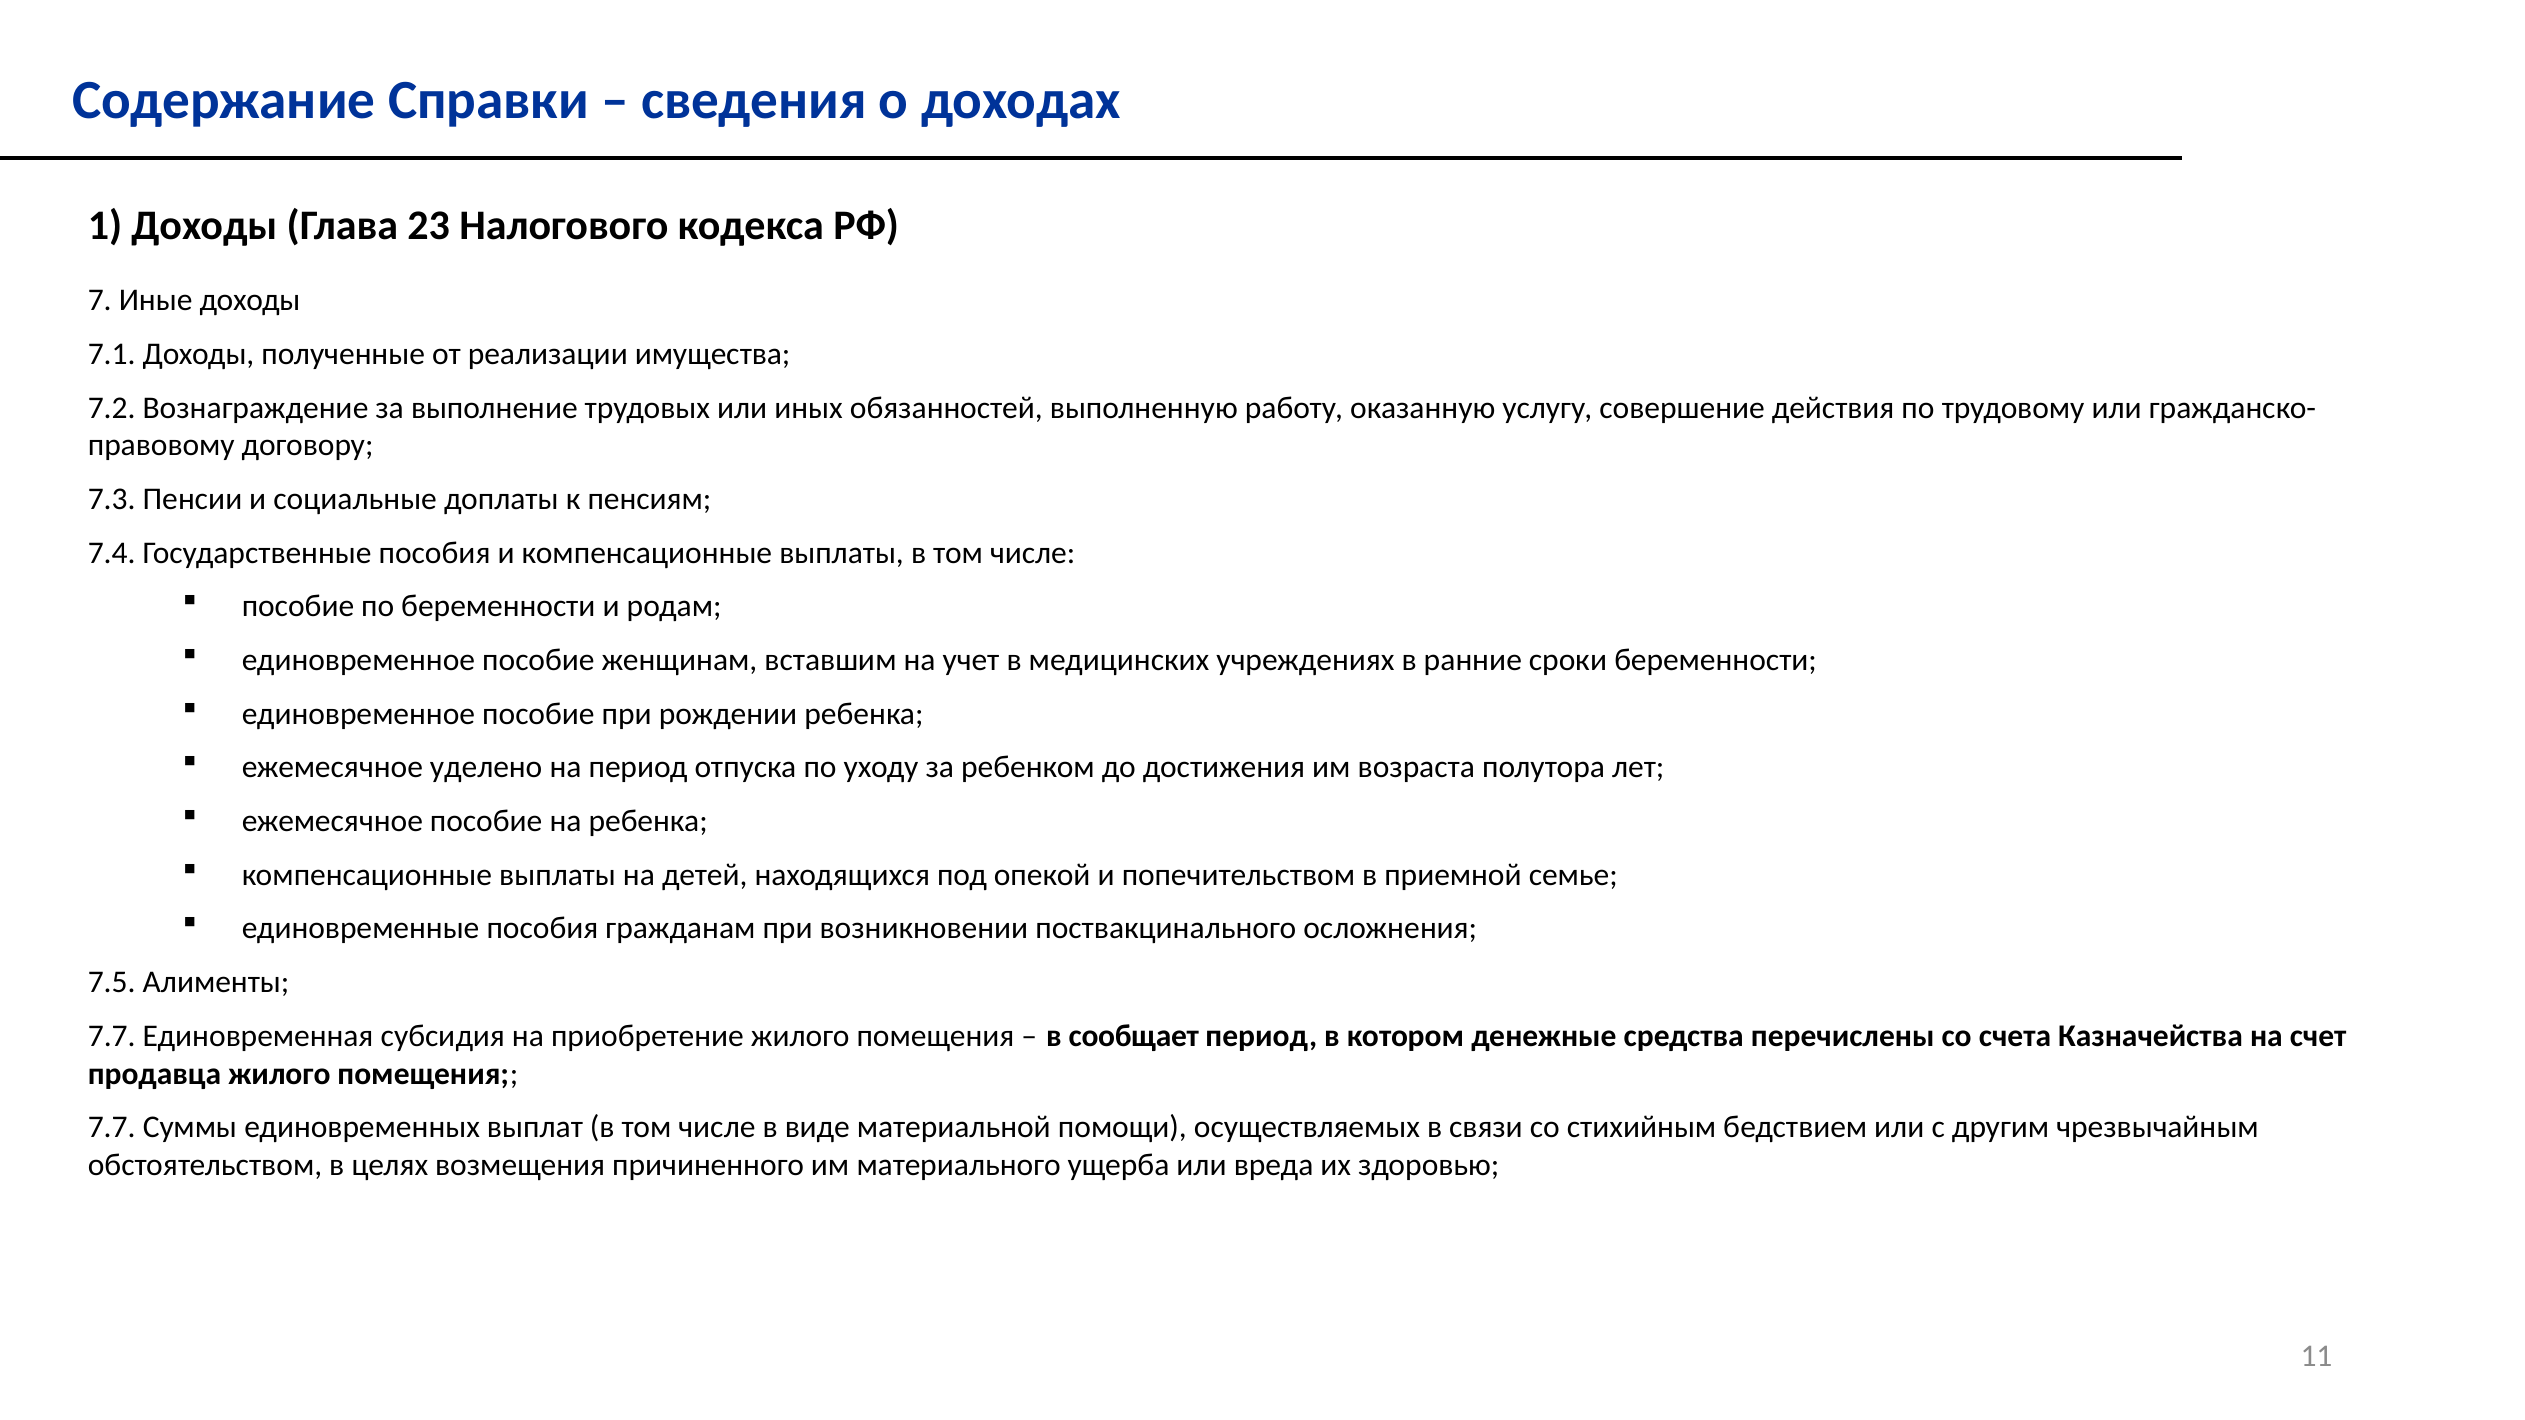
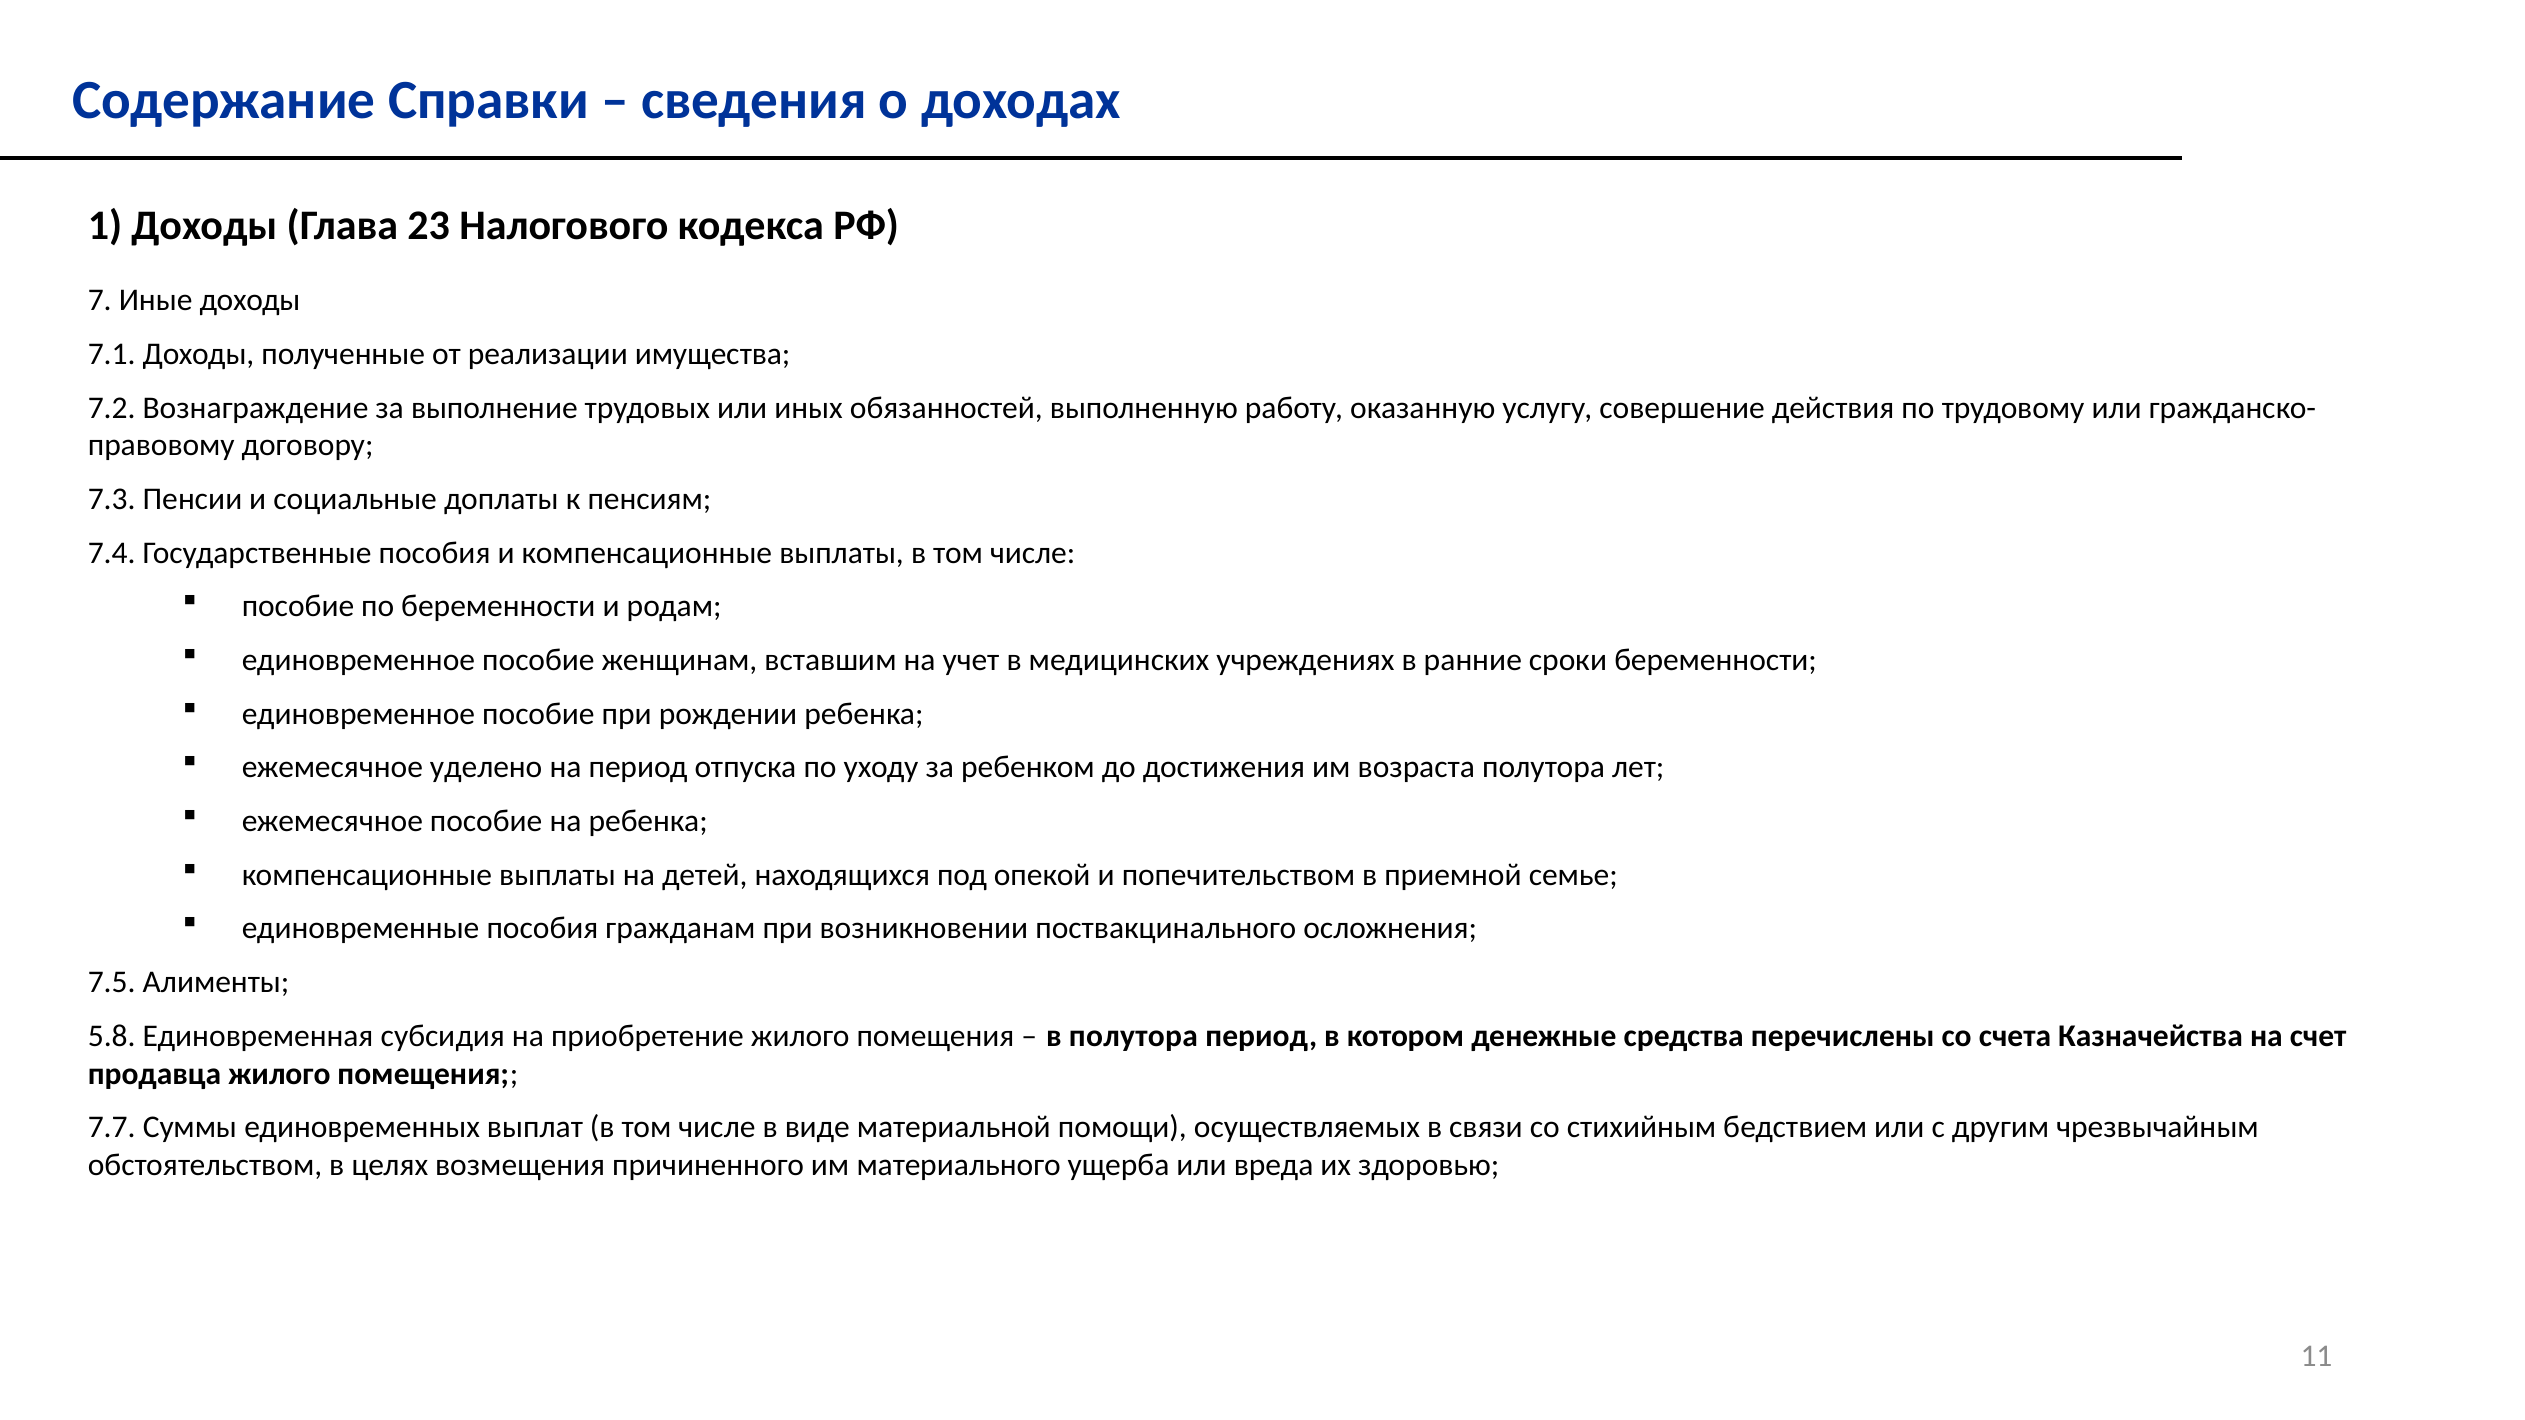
7.7: 7.7 -> 5.8 (112, 1036)
в сообщает: сообщает -> полутора (1133, 1036)
